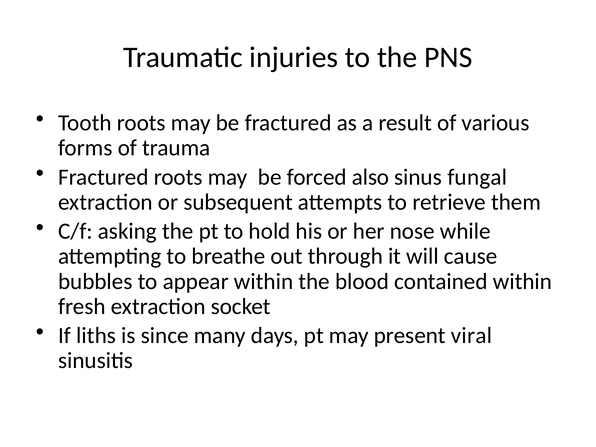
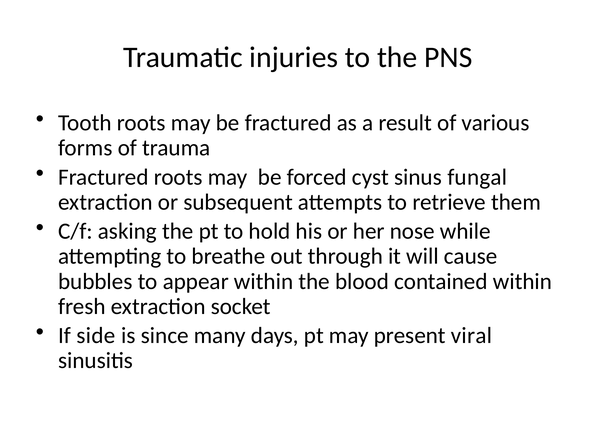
also: also -> cyst (370, 177)
liths: liths -> side (96, 336)
